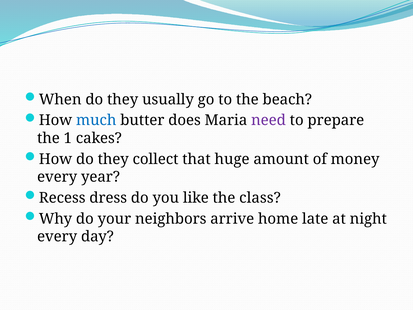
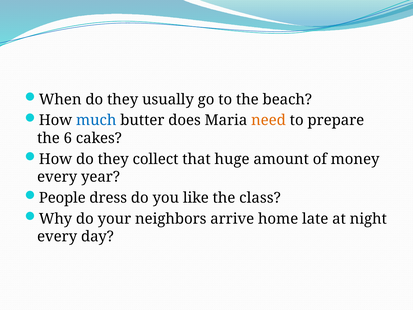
need colour: purple -> orange (268, 120)
1: 1 -> 6 (68, 138)
Recess: Recess -> People (62, 198)
